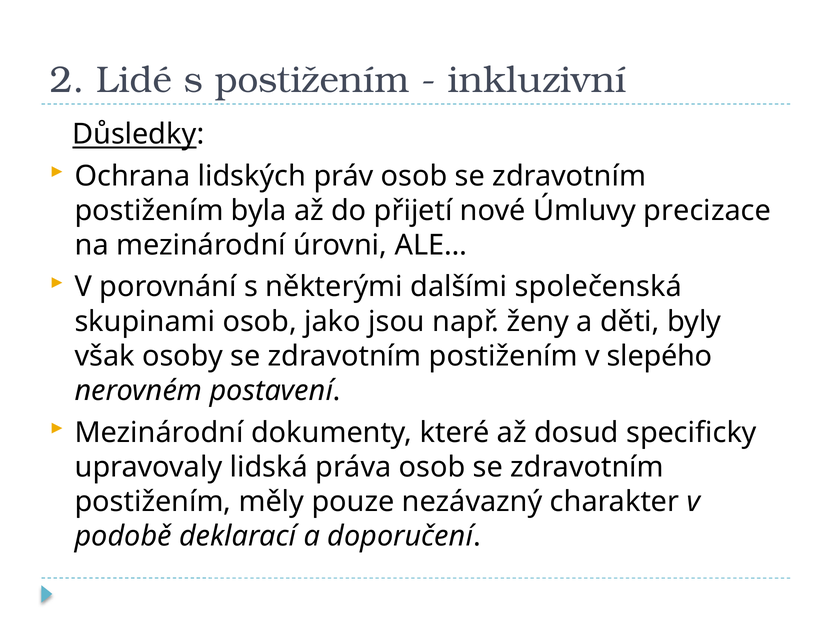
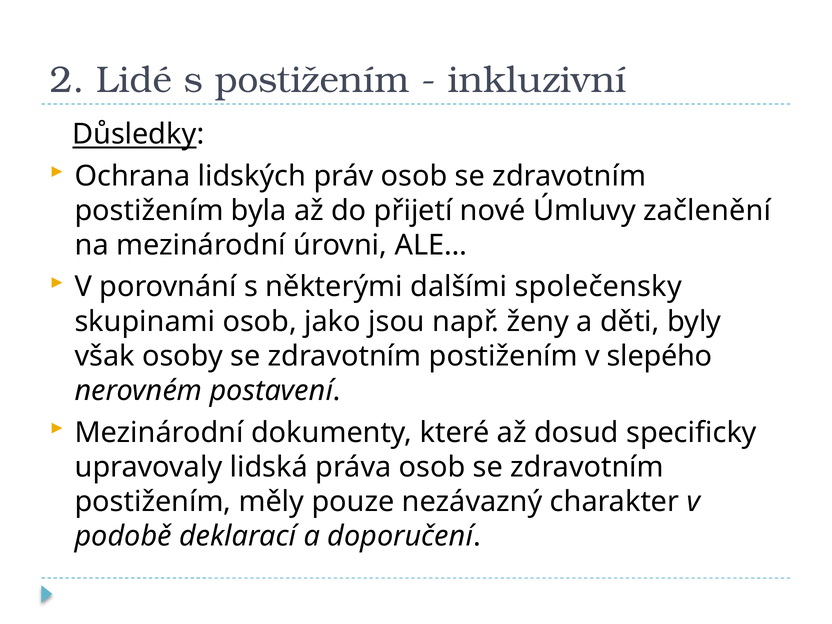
precizace: precizace -> začlenění (707, 211)
společenská: společenská -> společensky (598, 287)
